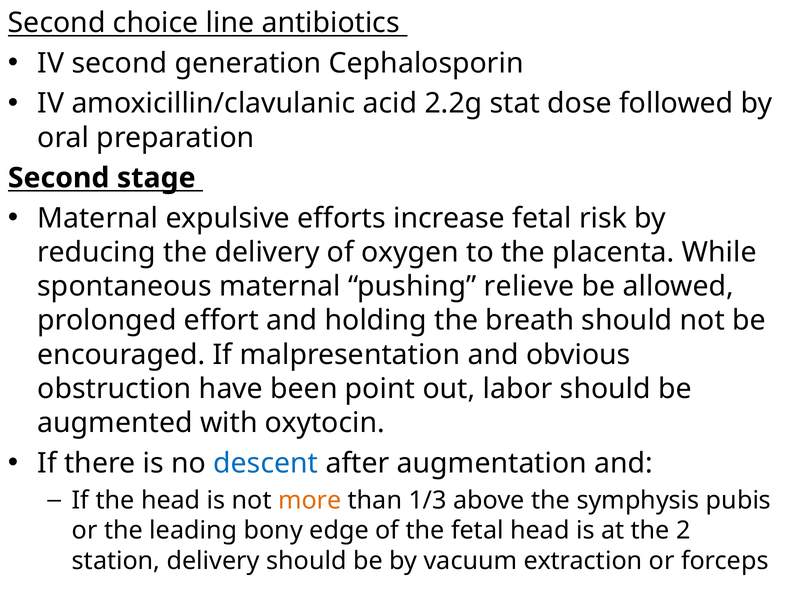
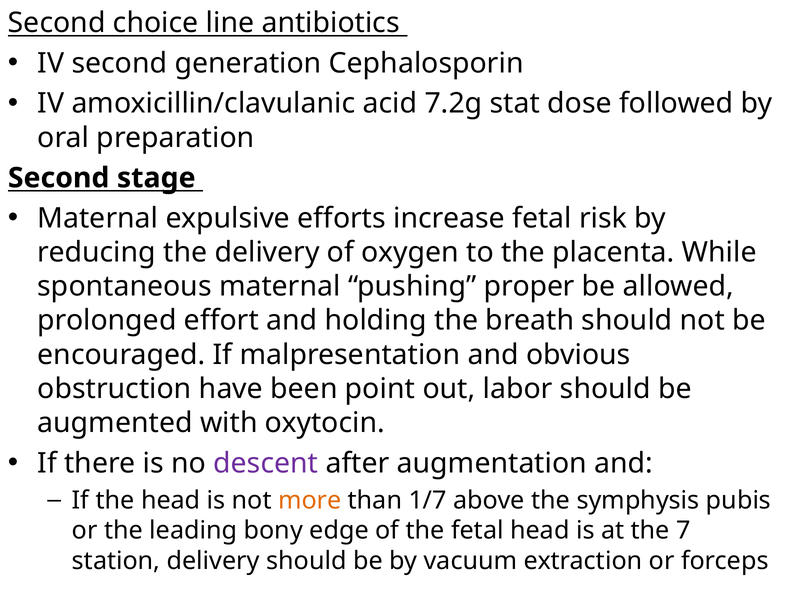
2.2g: 2.2g -> 7.2g (453, 104)
relieve: relieve -> proper (529, 286)
descent colour: blue -> purple (266, 463)
1/3: 1/3 -> 1/7 (428, 500)
2: 2 -> 7 (683, 531)
